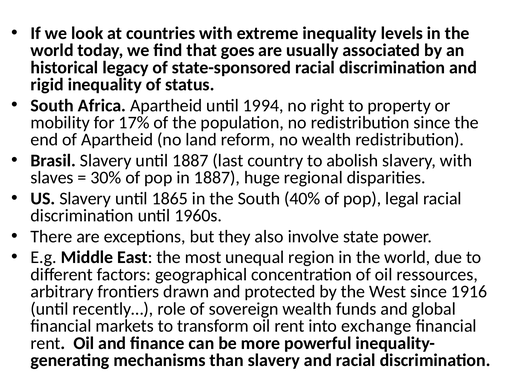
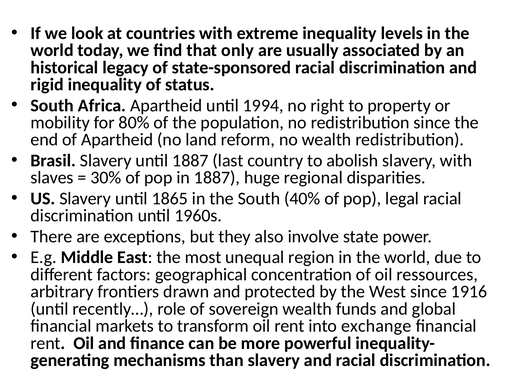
goes: goes -> only (238, 50)
17%: 17% -> 80% (134, 123)
